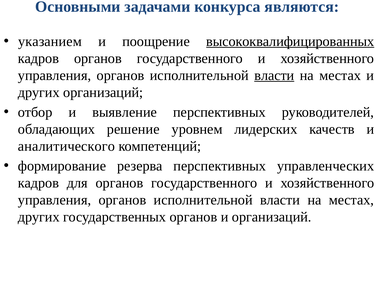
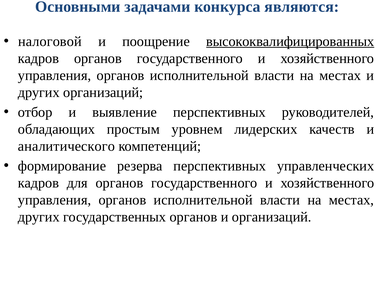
указанием: указанием -> налоговой (50, 41)
власти underline: present -> none (274, 75)
решение: решение -> простым (133, 129)
